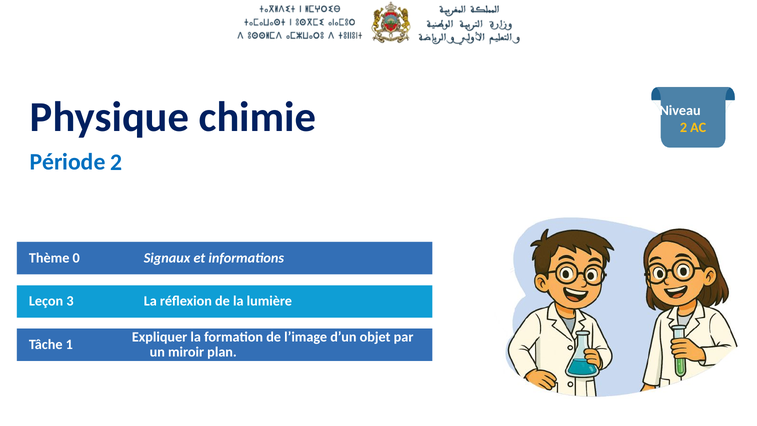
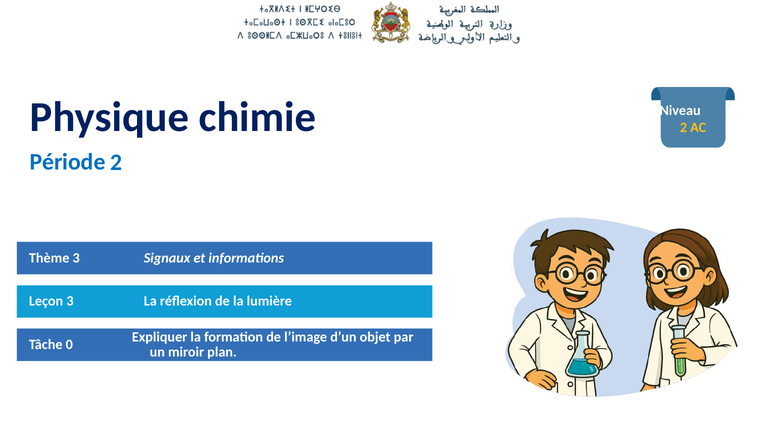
Thème 0: 0 -> 3 (76, 258)
1: 1 -> 0 (69, 344)
